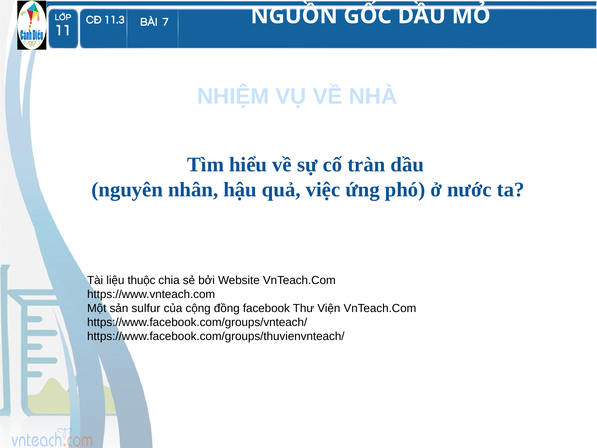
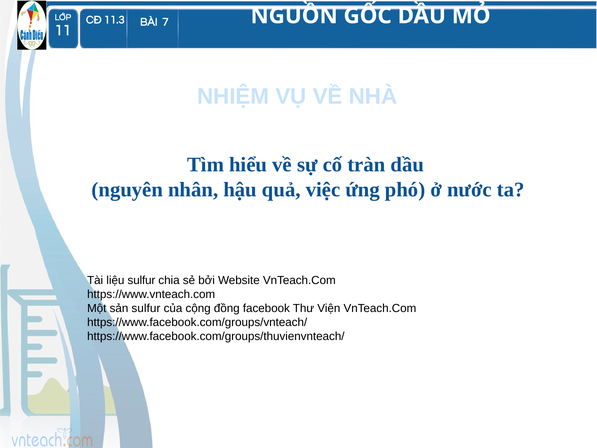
liệu thuộc: thuộc -> sulfur (141, 280)
